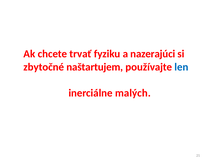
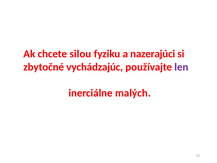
trvať: trvať -> silou (80, 54)
naštartujem: naštartujem -> vychádzajúc (95, 67)
len colour: blue -> purple (181, 67)
